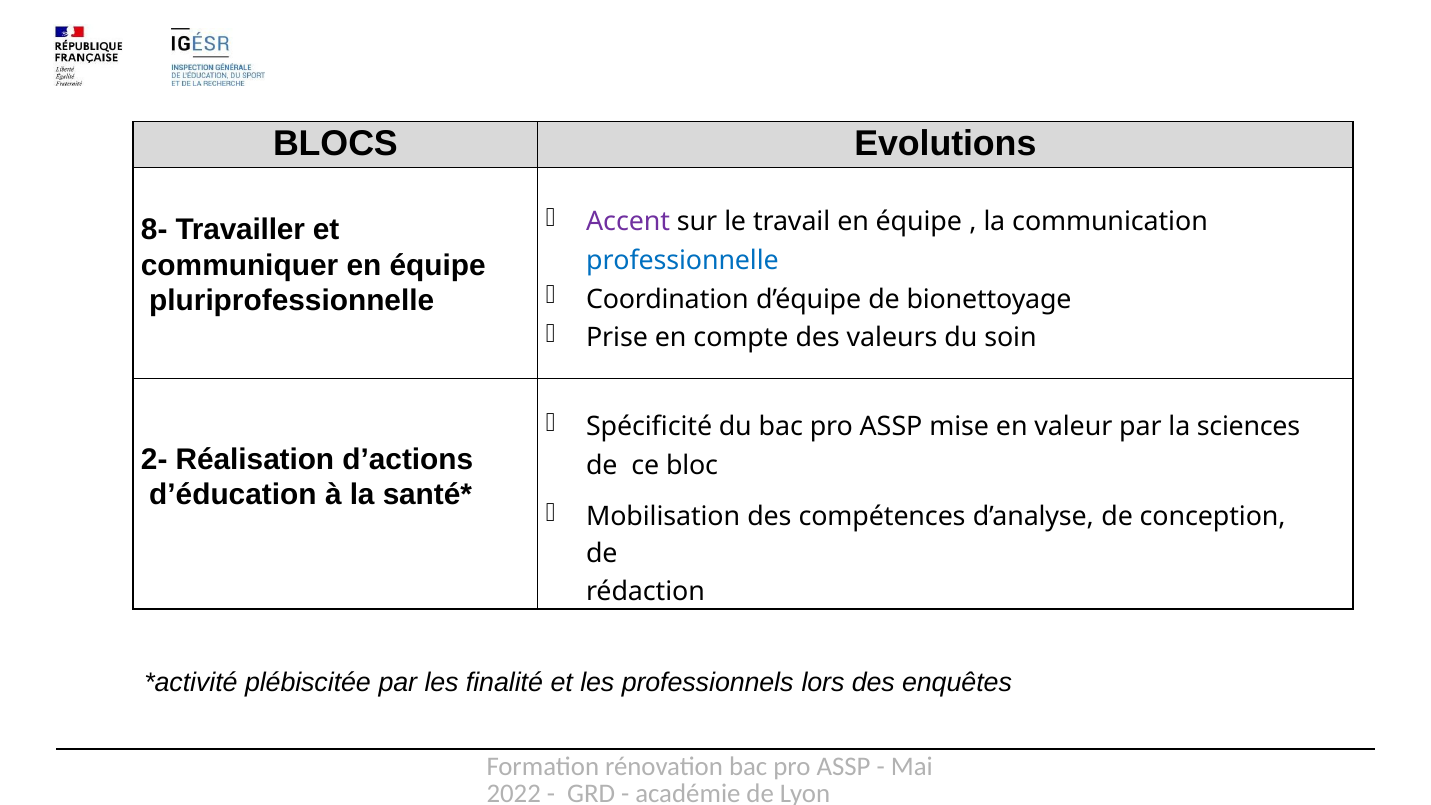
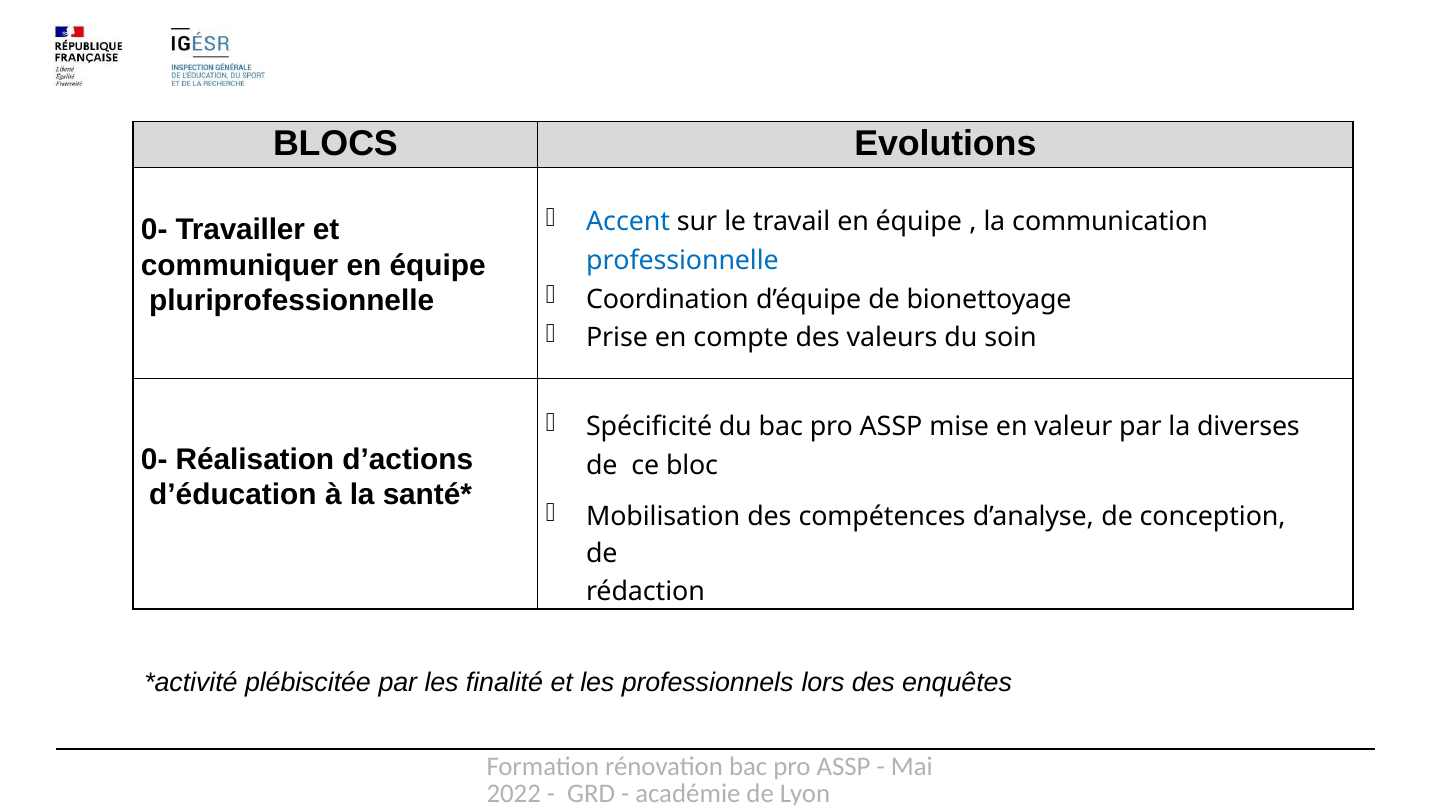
Accent colour: purple -> blue (628, 221)
8-: 8- -> 0- (154, 230)
sciences: sciences -> diverses (1248, 427)
2-: 2- -> 0- (154, 459)
